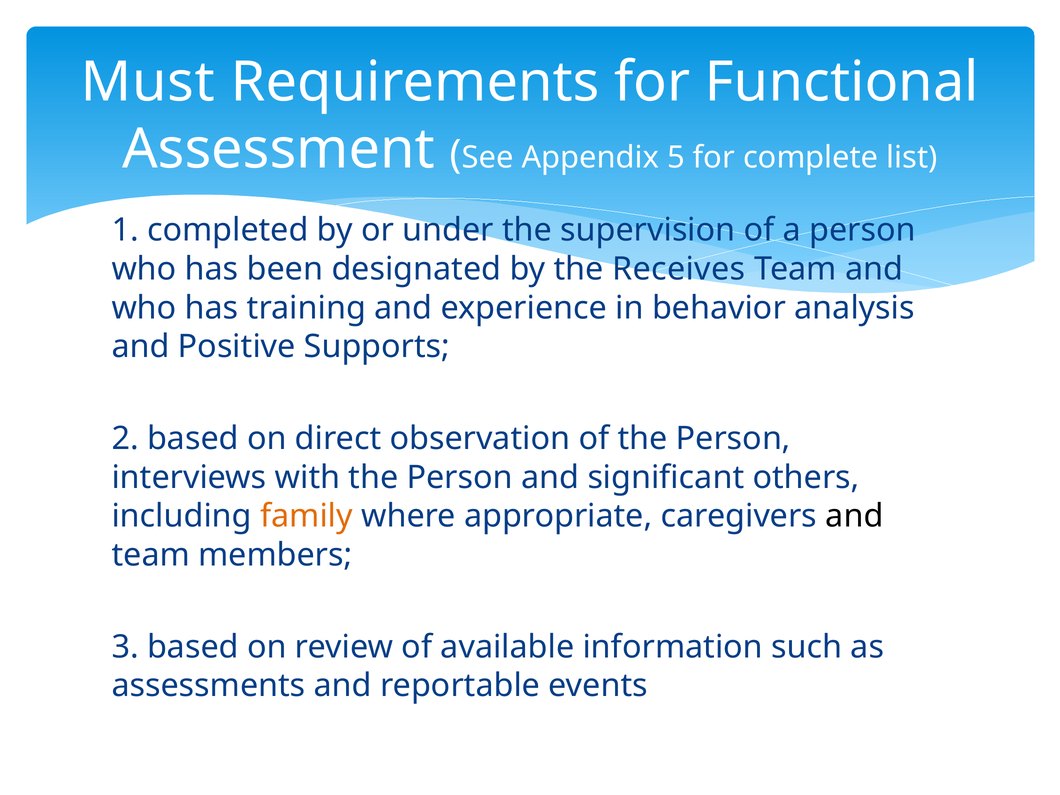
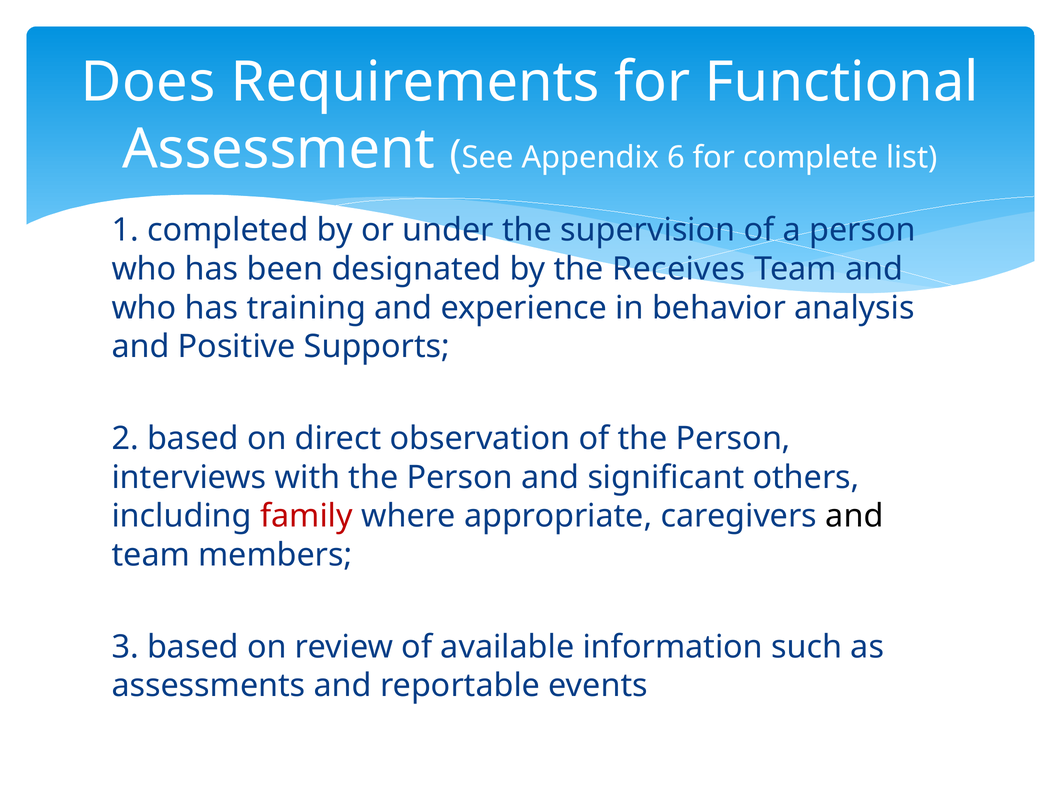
Must: Must -> Does (148, 82)
5: 5 -> 6 (676, 158)
family colour: orange -> red (306, 516)
